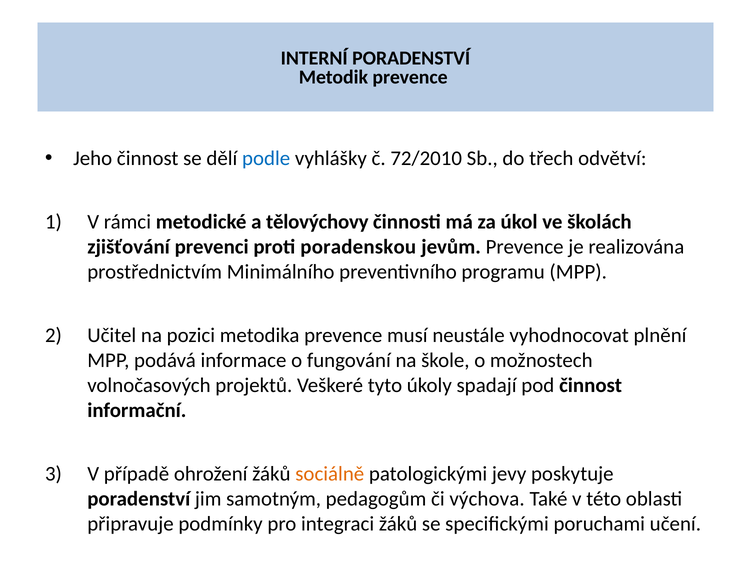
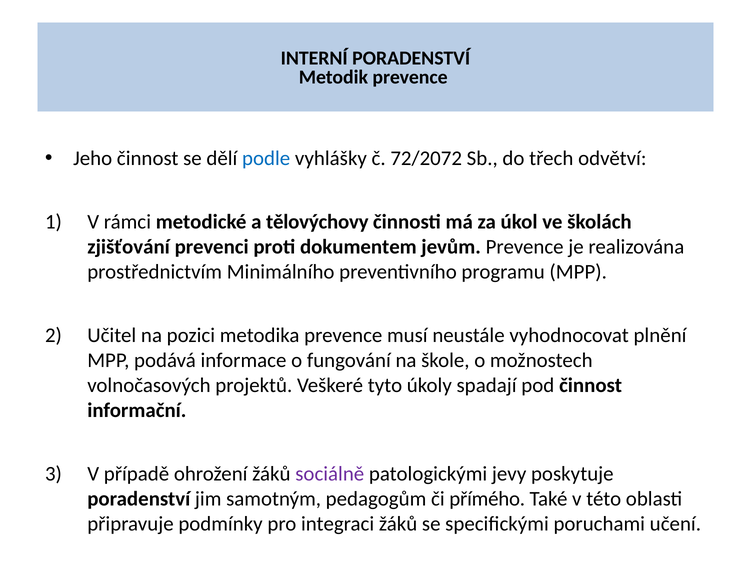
72/2010: 72/2010 -> 72/2072 (426, 159)
poradenskou: poradenskou -> dokumentem (358, 247)
sociálně colour: orange -> purple (330, 474)
výchova: výchova -> přímého (487, 499)
